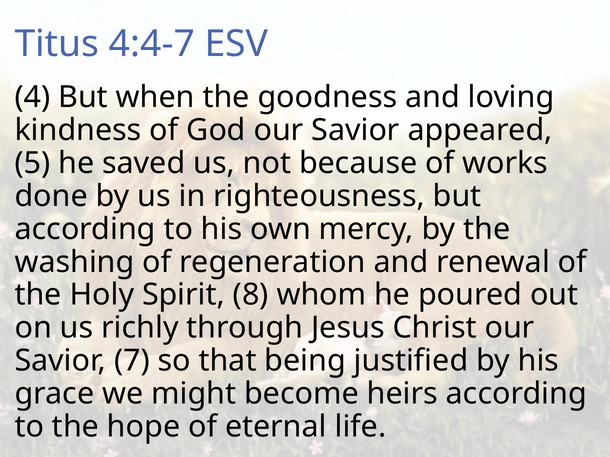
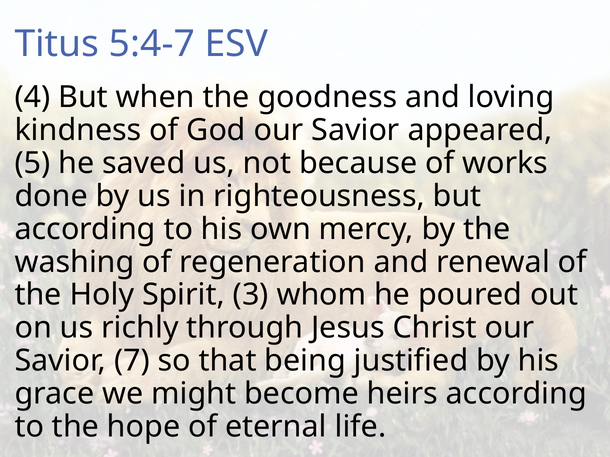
4:4-7: 4:4-7 -> 5:4-7 (152, 44)
8: 8 -> 3 (251, 295)
